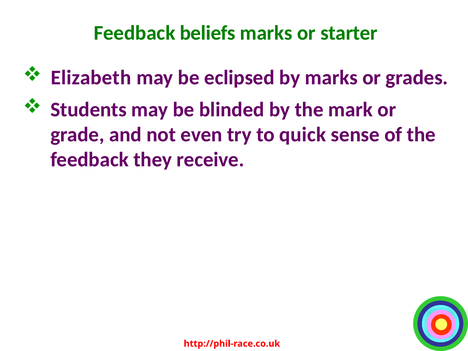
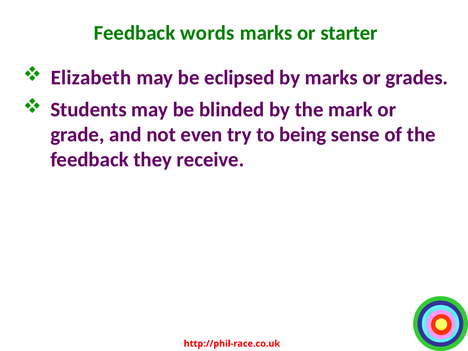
beliefs: beliefs -> words (207, 33)
quick: quick -> being (303, 135)
